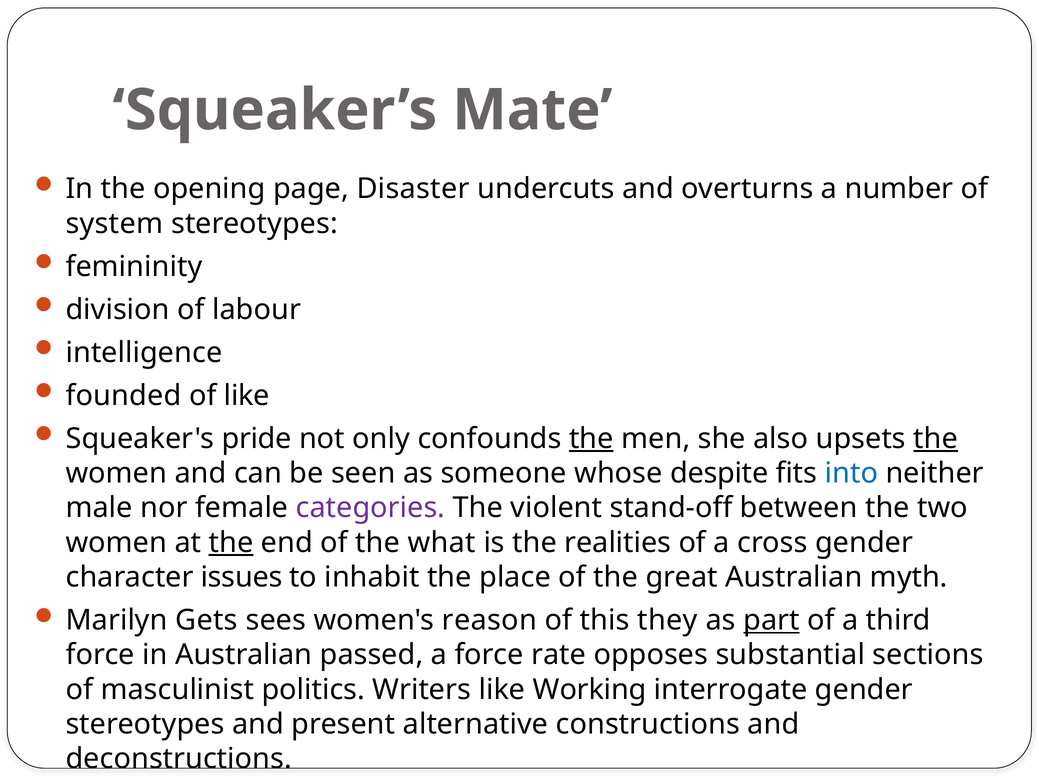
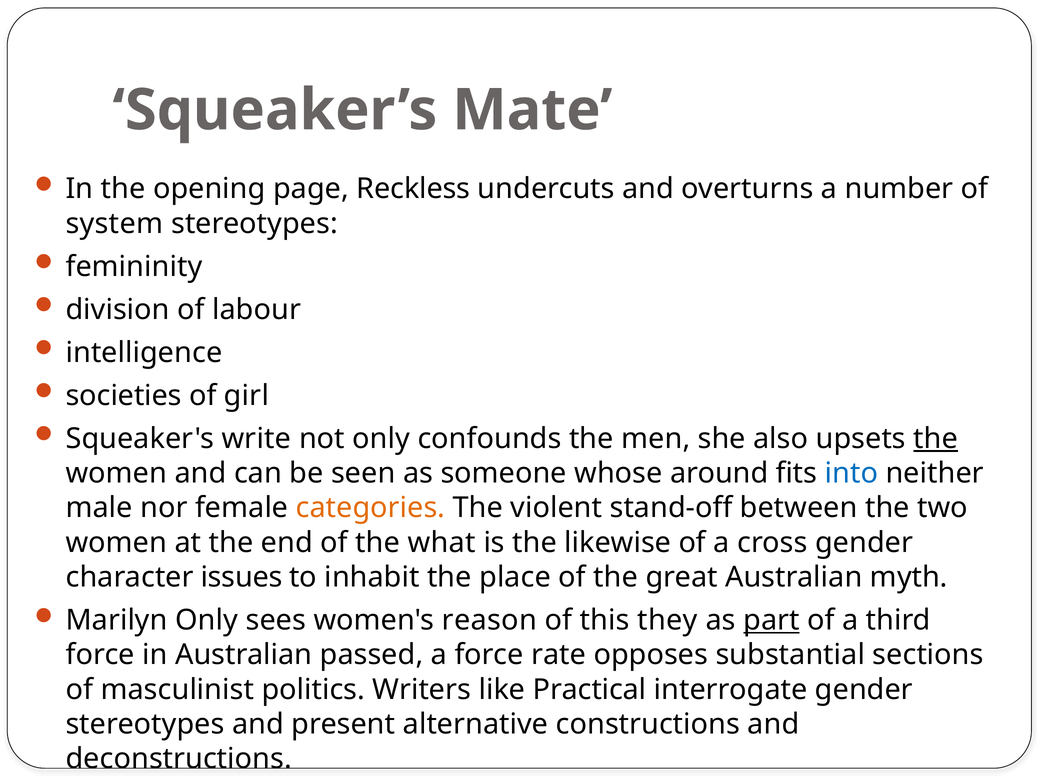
Disaster: Disaster -> Reckless (413, 189)
founded: founded -> societies (124, 396)
of like: like -> girl (246, 396)
pride: pride -> write (256, 439)
the underline: present -> none (591, 439)
despite: despite -> around (719, 473)
categories colour: purple -> orange (371, 508)
the underline: present -> none (231, 543)
realities: realities -> likewise (618, 543)
Marilyn Gets: Gets -> Only (207, 620)
Working: Working -> Practical (590, 690)
